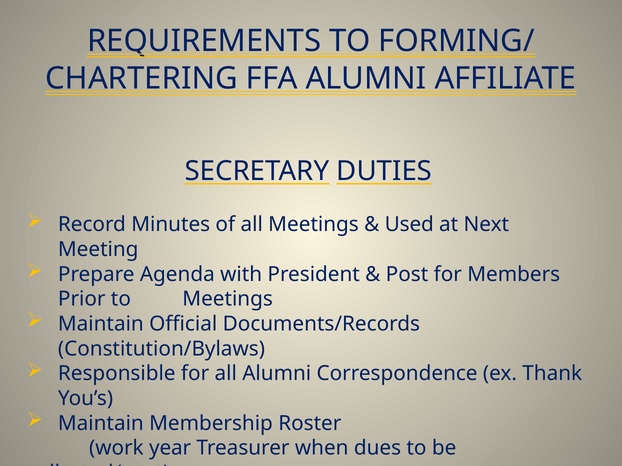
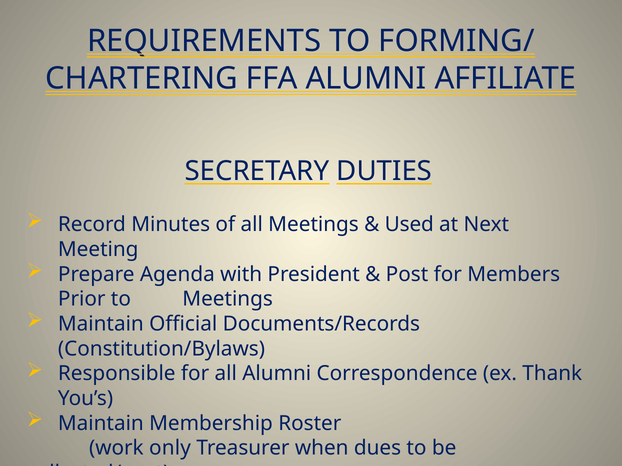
year: year -> only (170, 449)
